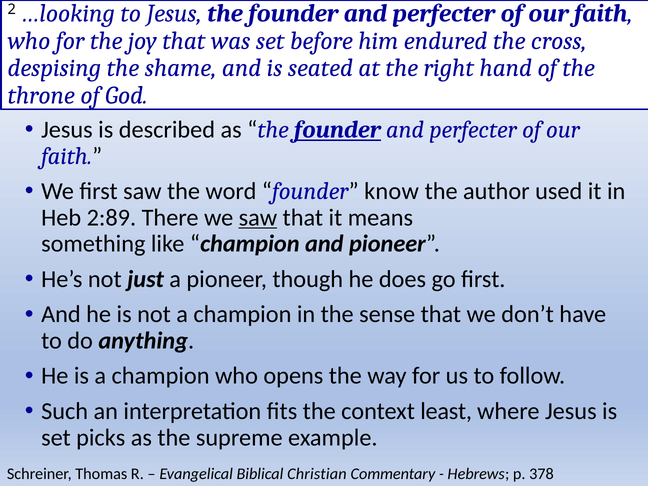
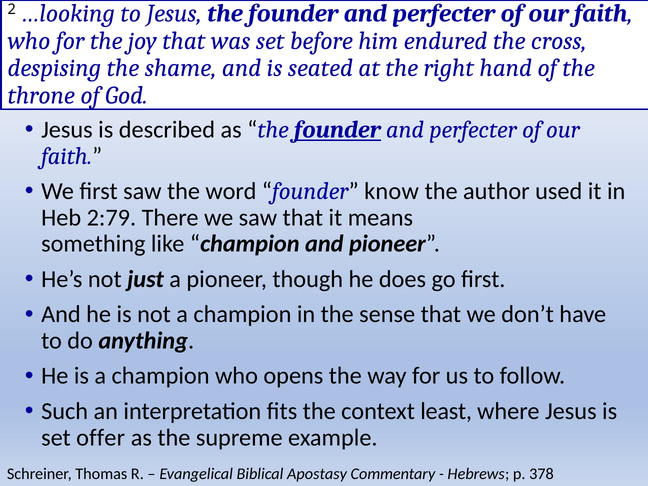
2:89: 2:89 -> 2:79 (111, 218)
saw underline: present -> none (258, 218)
picks: picks -> offer (101, 438)
Christian: Christian -> Apostasy (317, 474)
